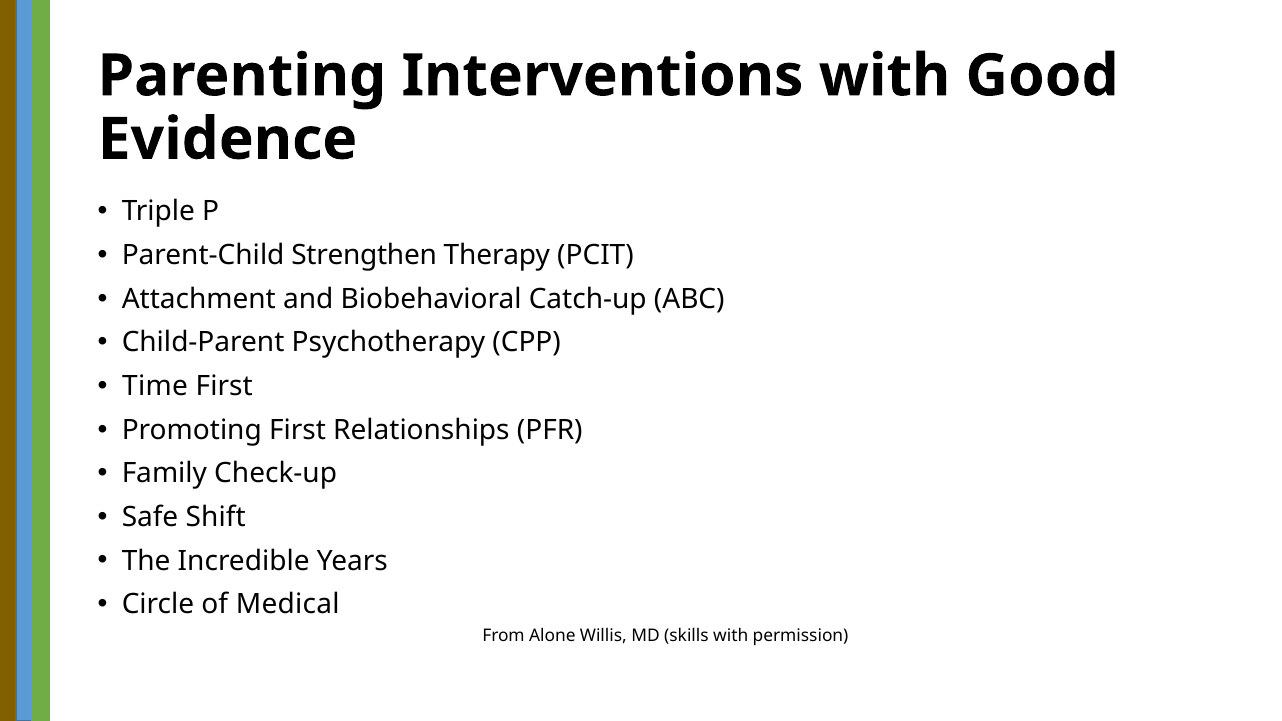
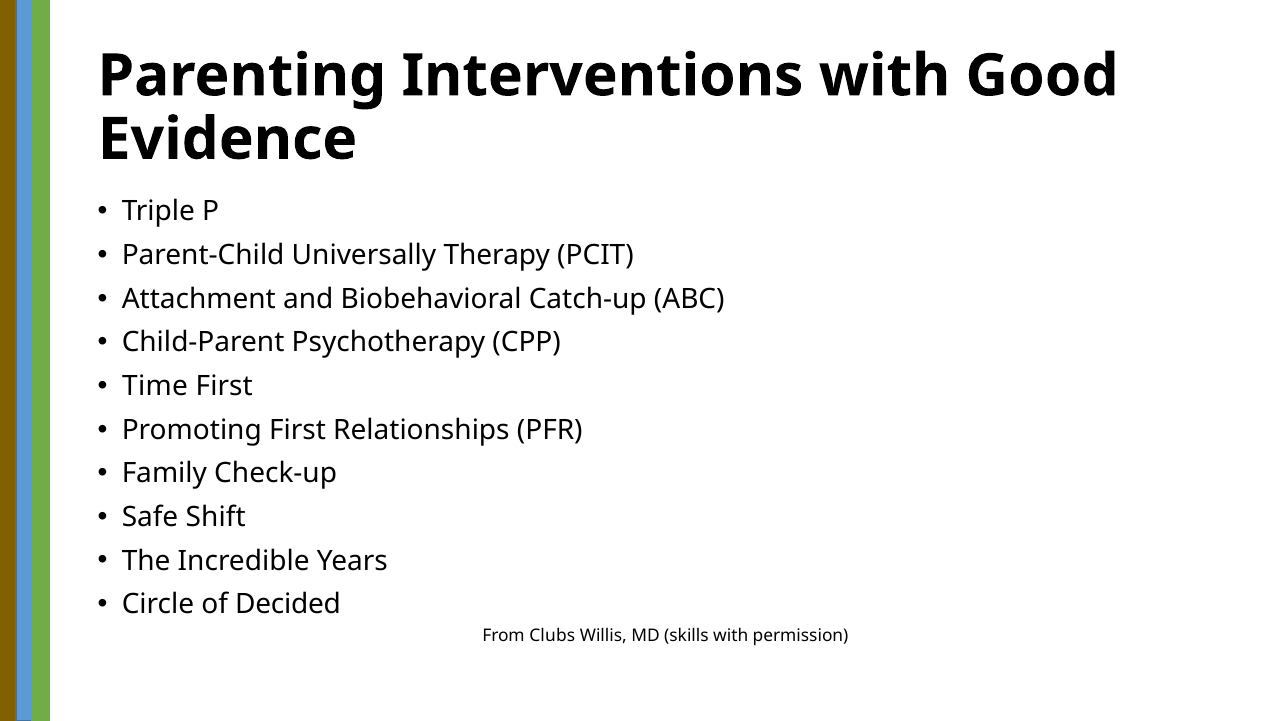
Strengthen: Strengthen -> Universally (364, 255)
Medical: Medical -> Decided (288, 605)
Alone: Alone -> Clubs (552, 636)
